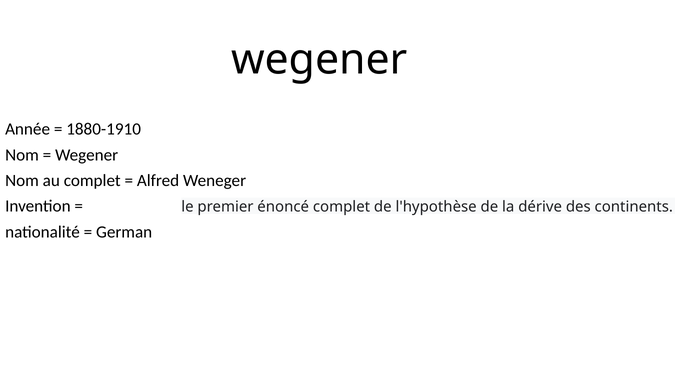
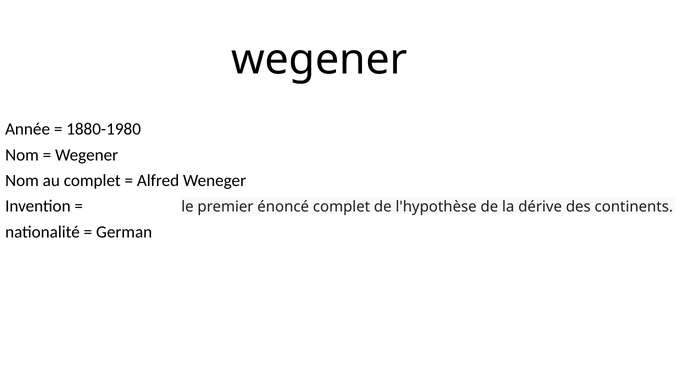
1880-1910: 1880-1910 -> 1880-1980 (104, 129)
